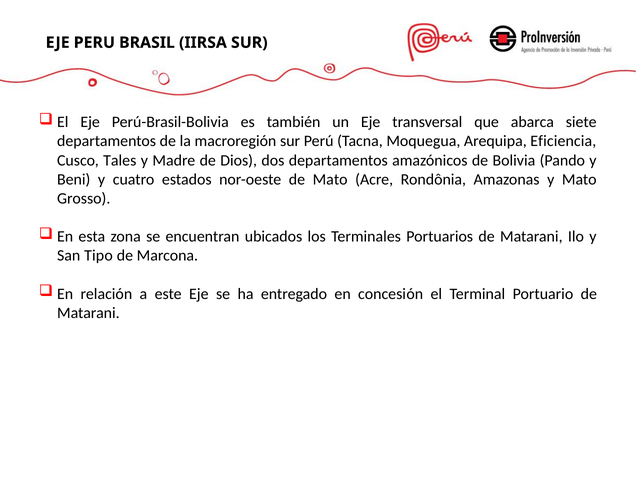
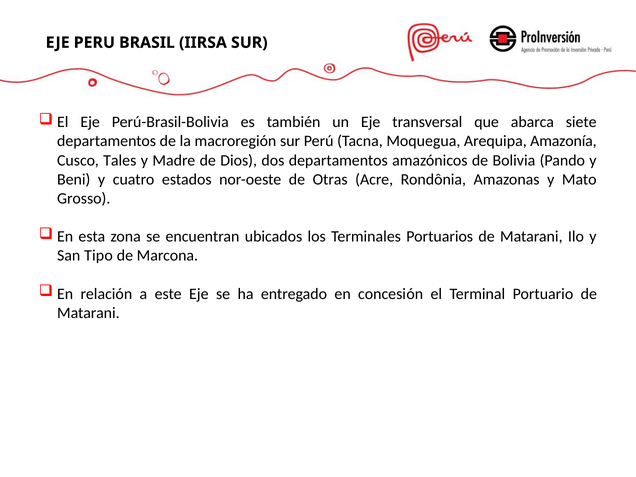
Eficiencia: Eficiencia -> Amazonía (563, 141)
de Mato: Mato -> Otras (330, 179)
